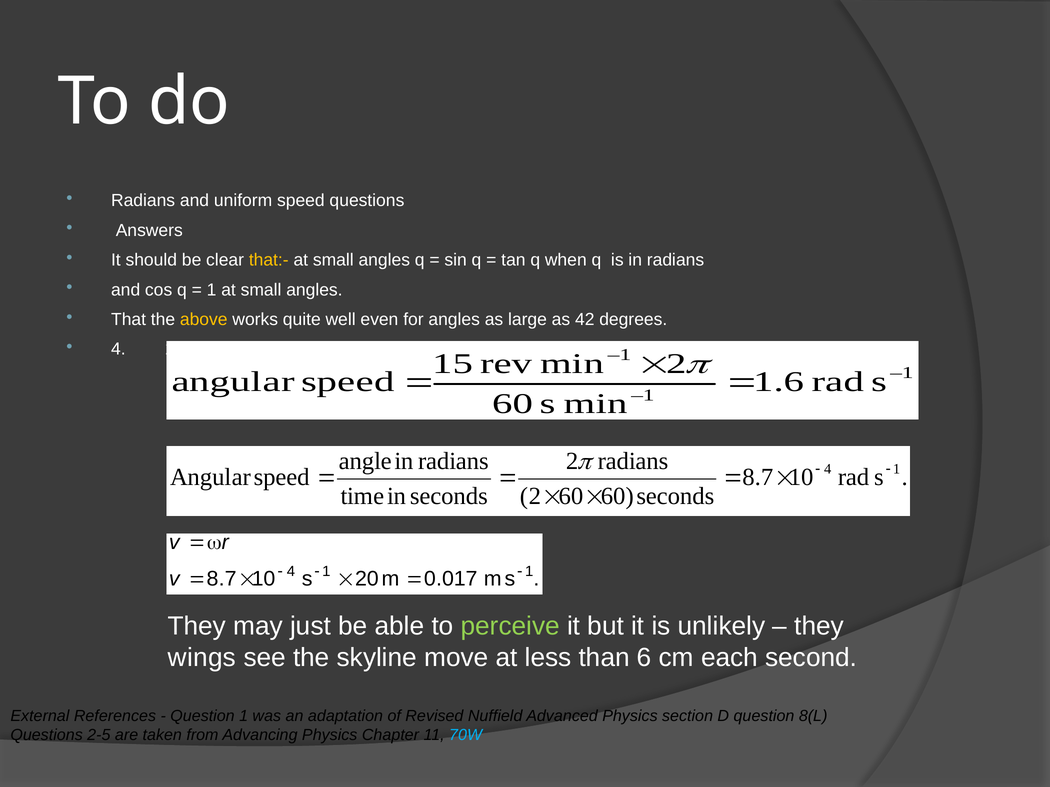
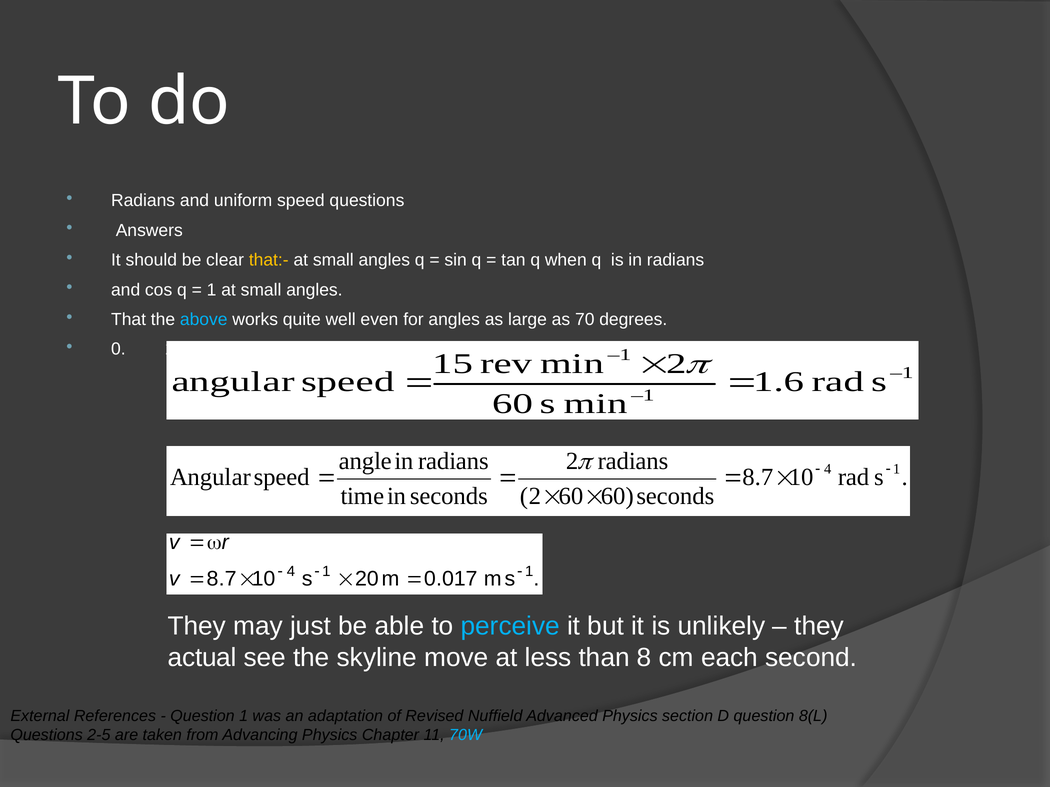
above colour: yellow -> light blue (204, 320)
42: 42 -> 70 (585, 320)
4: 4 -> 0 (118, 349)
perceive colour: light green -> light blue (510, 626)
wings: wings -> actual (202, 658)
than 6: 6 -> 8 (644, 658)
